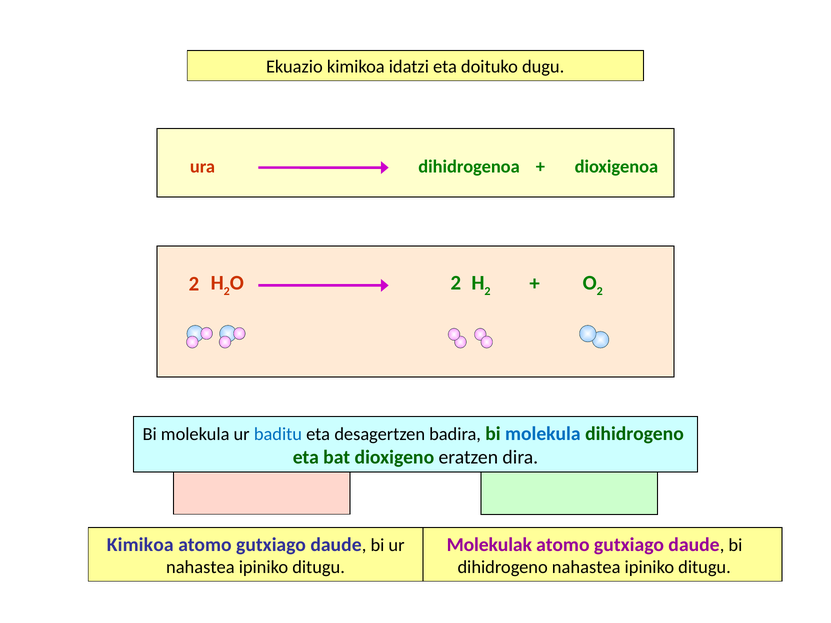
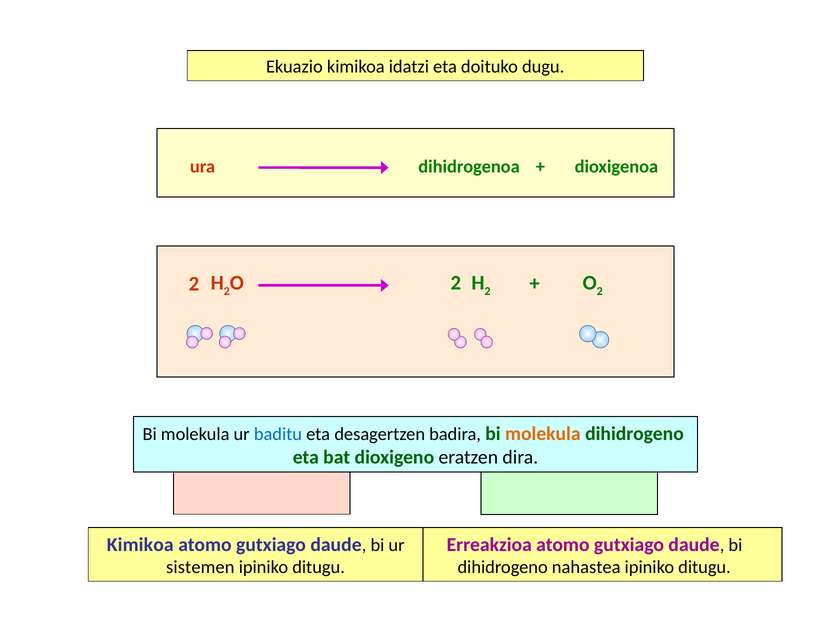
molekula colour: blue -> orange (543, 434)
Molekulak: Molekulak -> Erreakzioa (489, 545)
nahastea: nahastea -> sistemen (200, 568)
